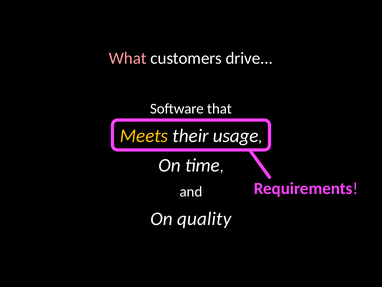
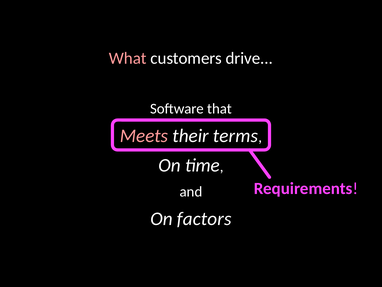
Meets colour: yellow -> pink (144, 136)
usage: usage -> terms (236, 136)
quality: quality -> factors (204, 218)
